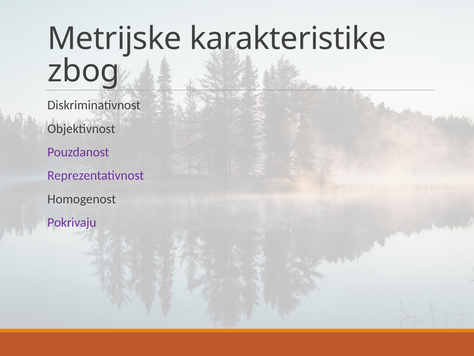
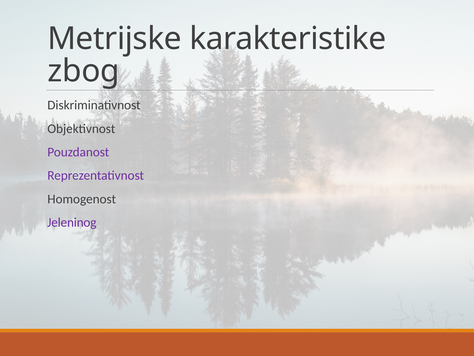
Pokrivaju: Pokrivaju -> Jeleninog (72, 222)
